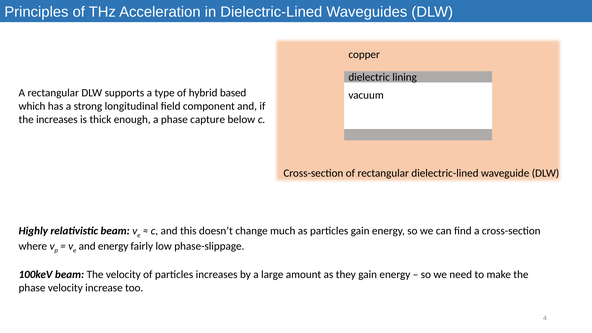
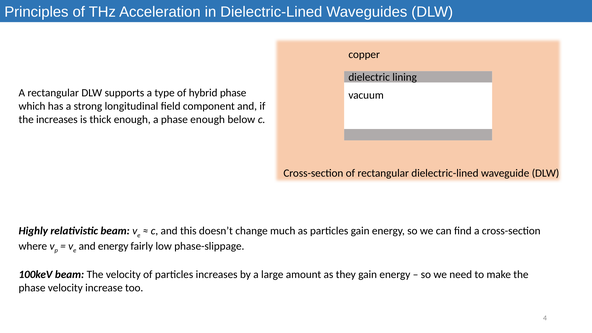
hybrid based: based -> phase (233, 93)
phase capture: capture -> enough (208, 120)
